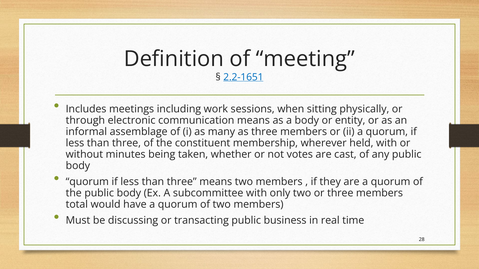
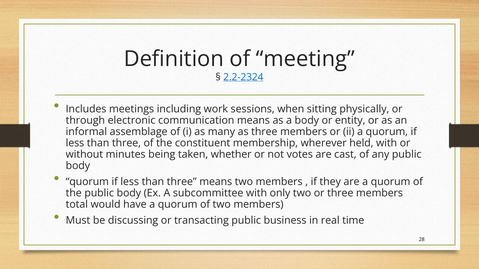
2.2-1651: 2.2-1651 -> 2.2-2324 (243, 77)
